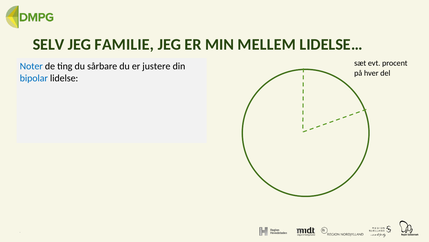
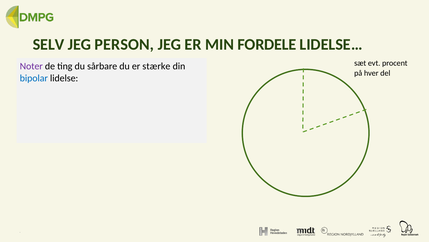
FAMILIE: FAMILIE -> PERSON (124, 44)
MELLEM: MELLEM -> FORDELE (267, 44)
Noter colour: blue -> purple (31, 66)
justere: justere -> stærke (156, 66)
